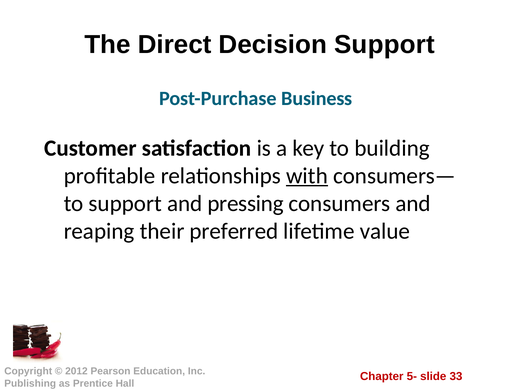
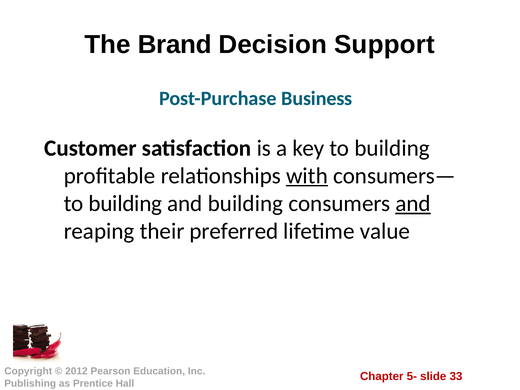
Direct: Direct -> Brand (175, 45)
support: support -> building (125, 204)
and pressing: pressing -> building (245, 204)
and underline: none -> present (413, 204)
